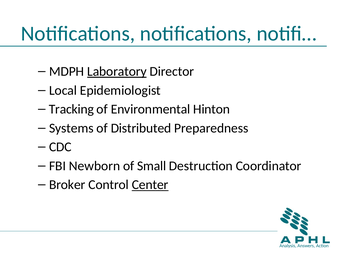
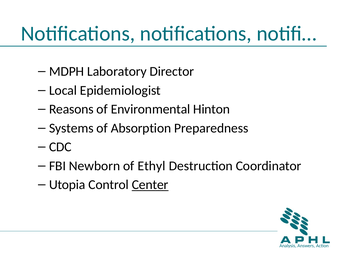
Laboratory underline: present -> none (117, 72)
Tracking: Tracking -> Reasons (71, 109)
Distributed: Distributed -> Absorption (141, 128)
Small: Small -> Ethyl (152, 166)
Broker: Broker -> Utopia (67, 185)
